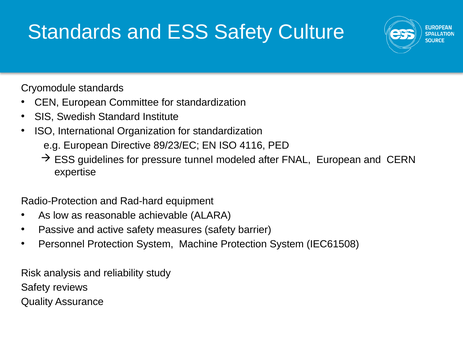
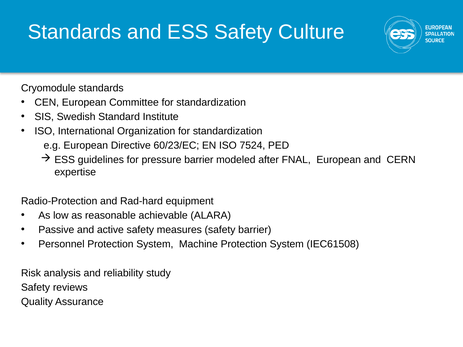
89/23/EC: 89/23/EC -> 60/23/EC (176, 146)
4116: 4116 -> 7524 (252, 146)
pressure tunnel: tunnel -> barrier (199, 160)
